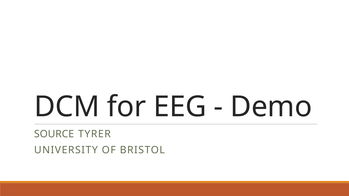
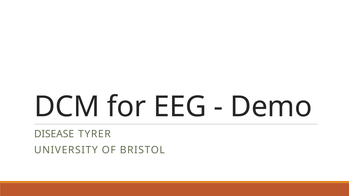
SOURCE: SOURCE -> DISEASE (54, 134)
